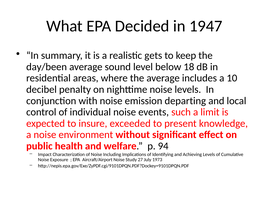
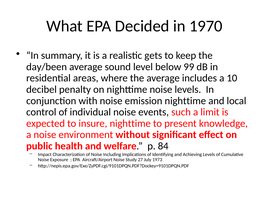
1947: 1947 -> 1970 (206, 26)
18: 18 -> 99 (189, 67)
emission departing: departing -> nighttime (185, 101)
insure exceeded: exceeded -> nighttime (130, 123)
94: 94 -> 84 (163, 146)
